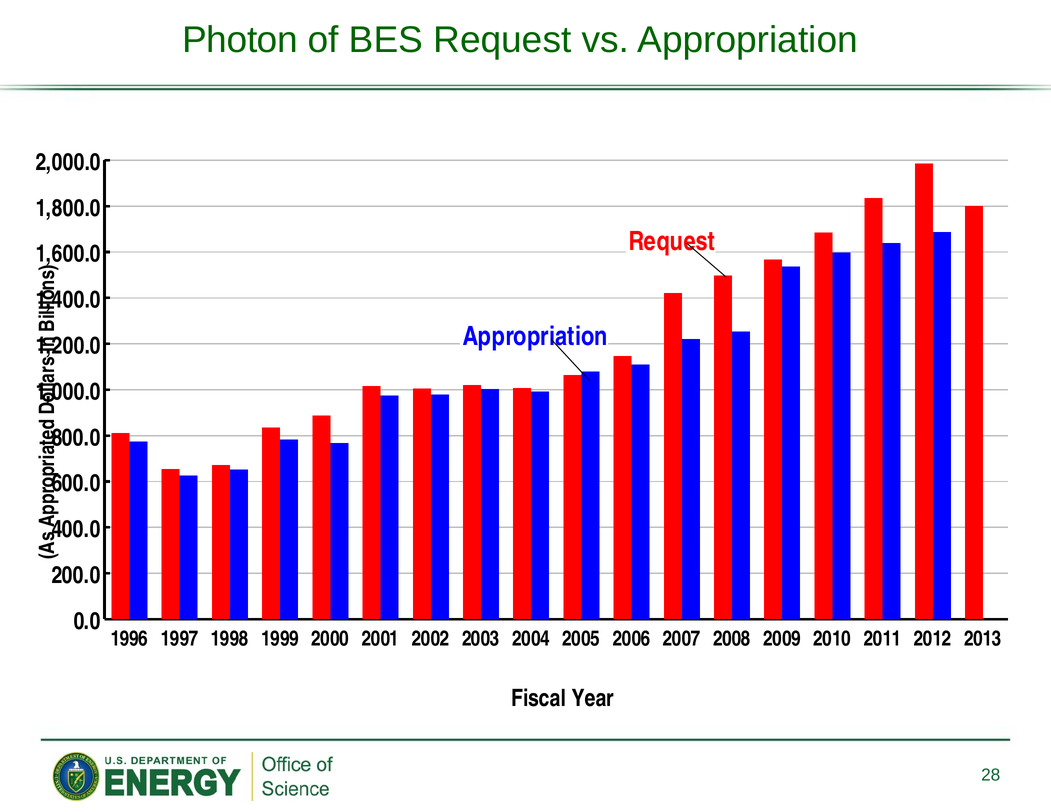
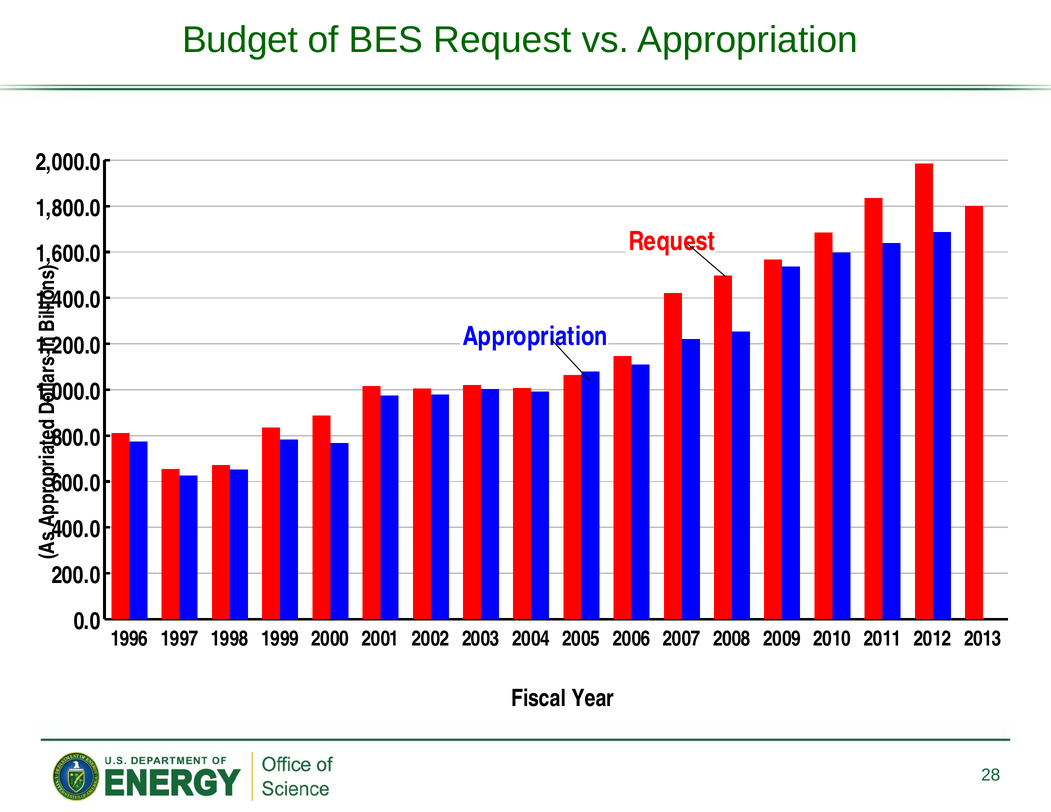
Photon: Photon -> Budget (240, 40)
